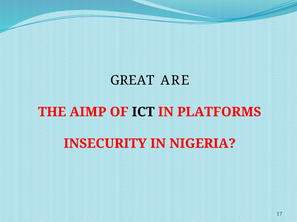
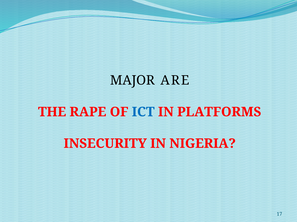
GREAT: GREAT -> MAJOR (132, 81)
AIMP: AIMP -> RAPE (88, 112)
ICT colour: black -> blue (143, 112)
